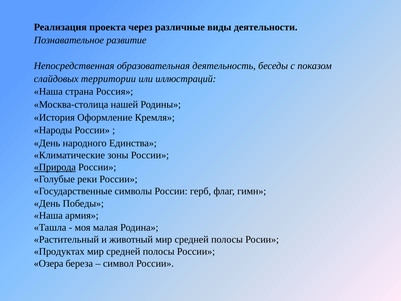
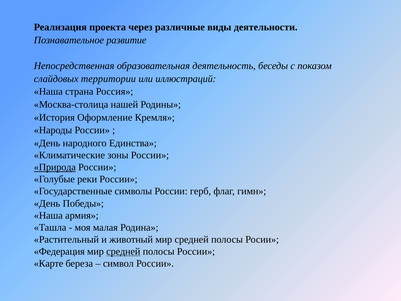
Продуктах: Продуктах -> Федерация (59, 251)
средней underline: none -> present (123, 251)
Озера: Озера -> Карте (49, 263)
